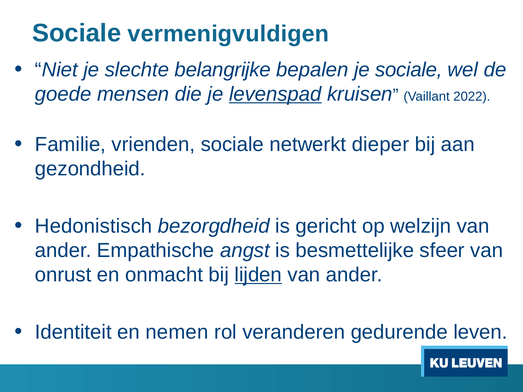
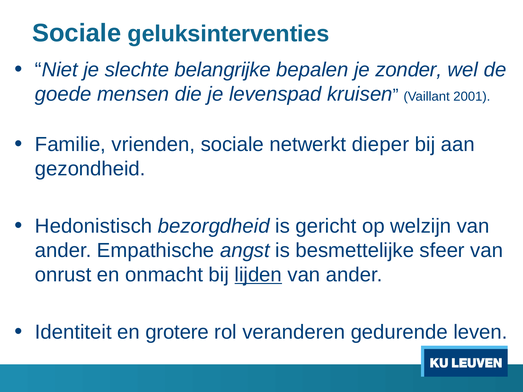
vermenigvuldigen: vermenigvuldigen -> geluksinterventies (228, 34)
je sociale: sociale -> zonder (409, 70)
levenspad underline: present -> none (275, 94)
2022: 2022 -> 2001 (472, 97)
nemen: nemen -> grotere (177, 332)
